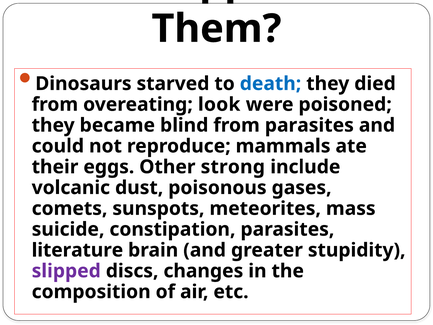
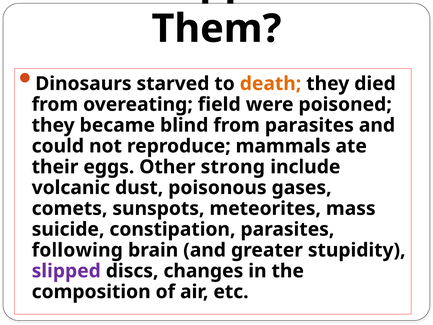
death colour: blue -> orange (271, 84)
look: look -> field (219, 104)
literature: literature -> following (77, 250)
